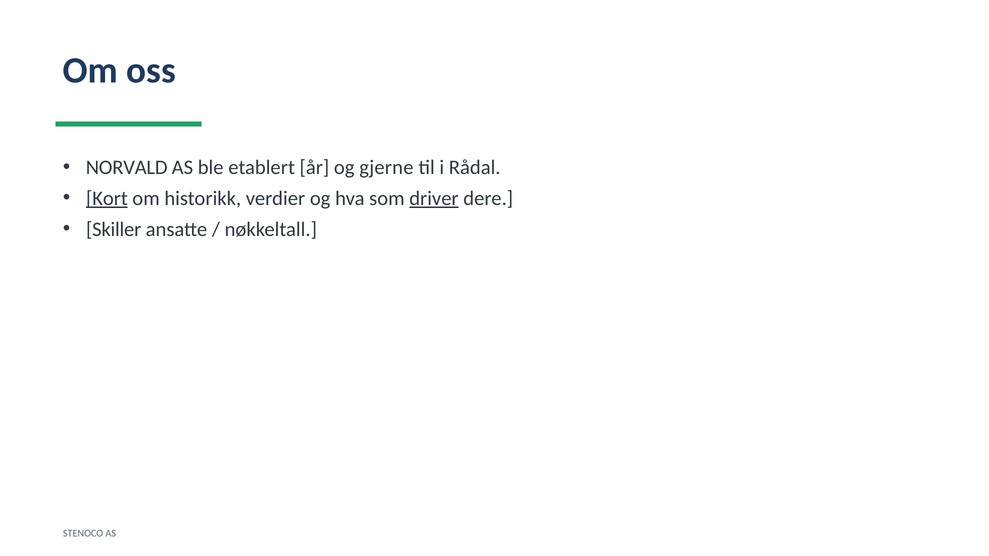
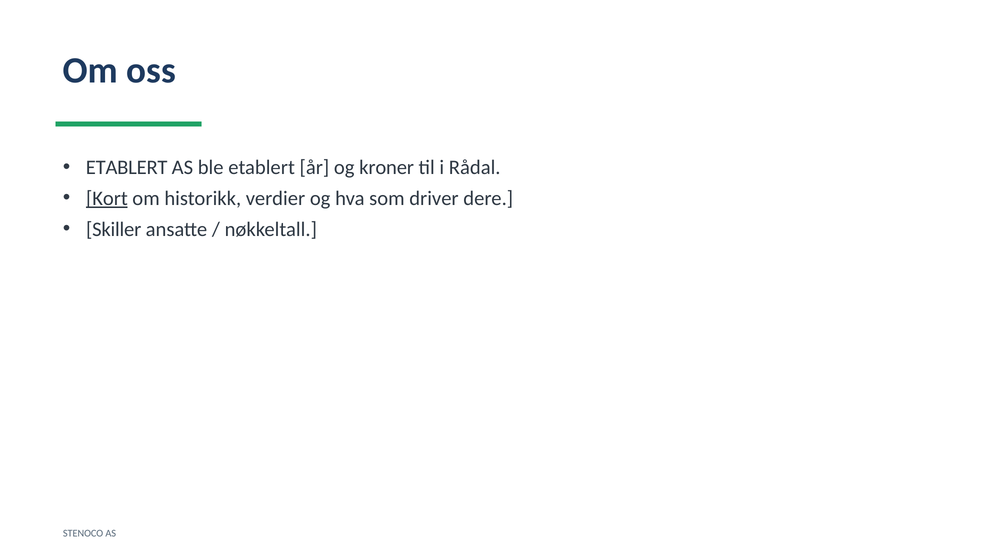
NORVALD: NORVALD -> ETABLERT (127, 168)
gjerne: gjerne -> kroner (387, 168)
driver underline: present -> none (434, 198)
